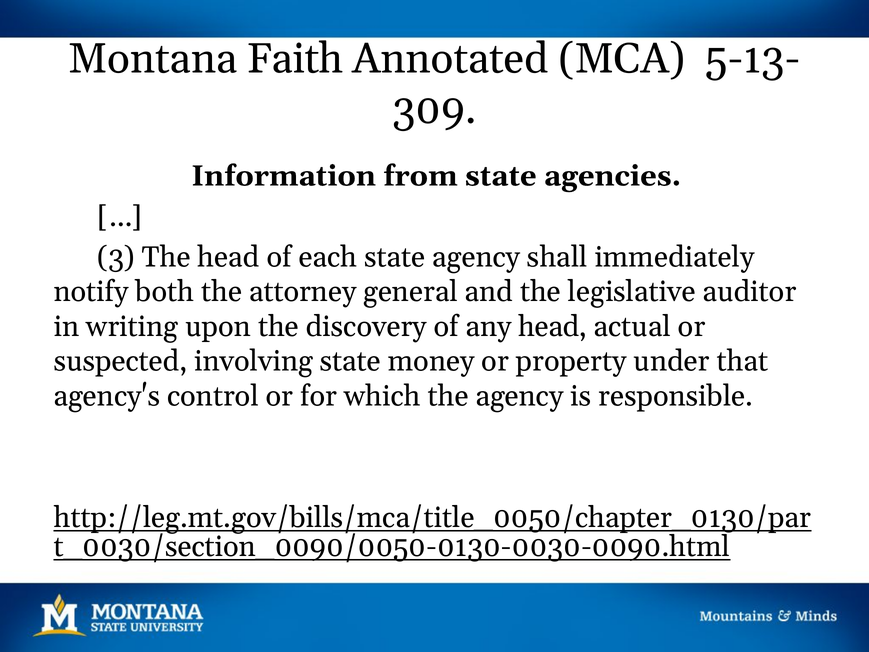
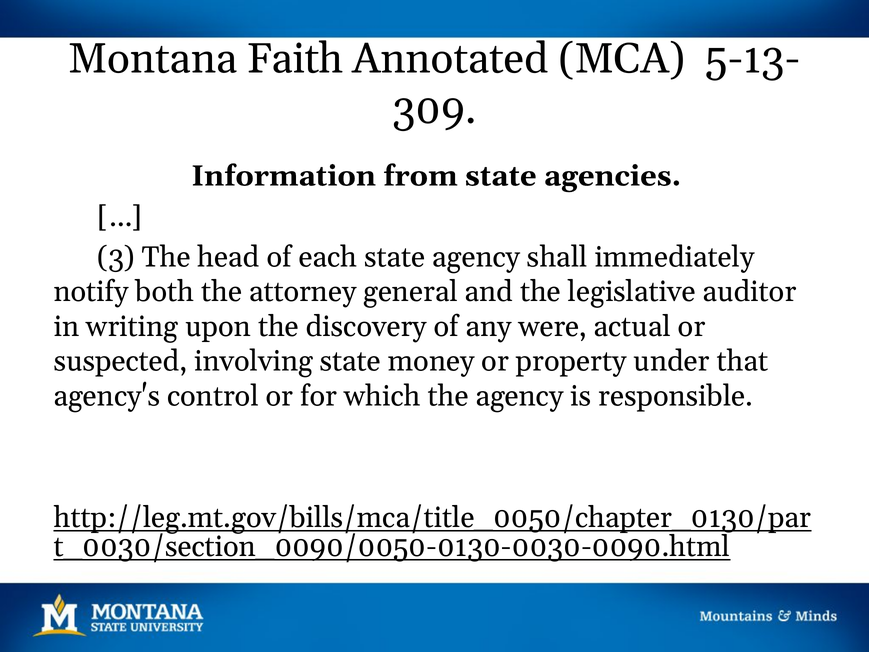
any head: head -> were (553, 326)
